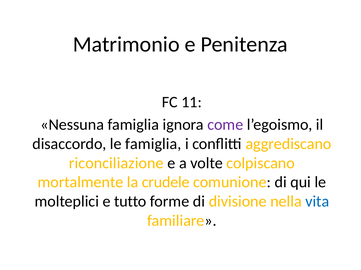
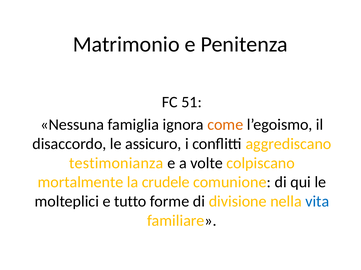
11: 11 -> 51 (192, 102)
come colour: purple -> orange (225, 125)
le famiglia: famiglia -> assicuro (153, 144)
riconciliazione: riconciliazione -> testimonianza (116, 163)
